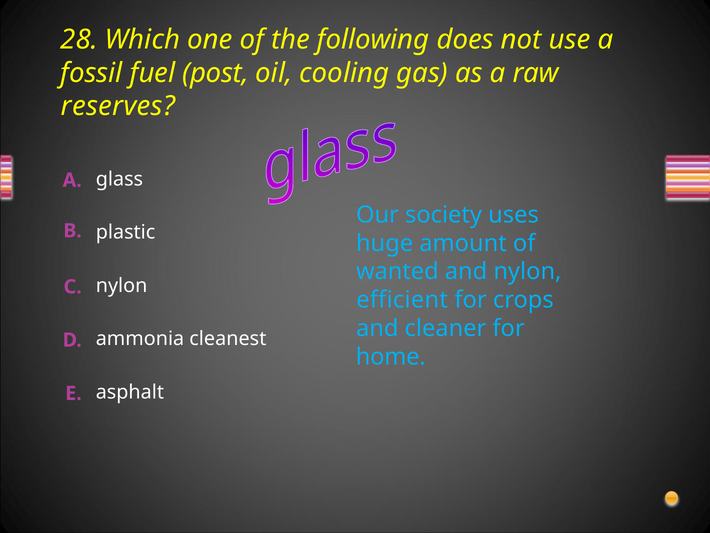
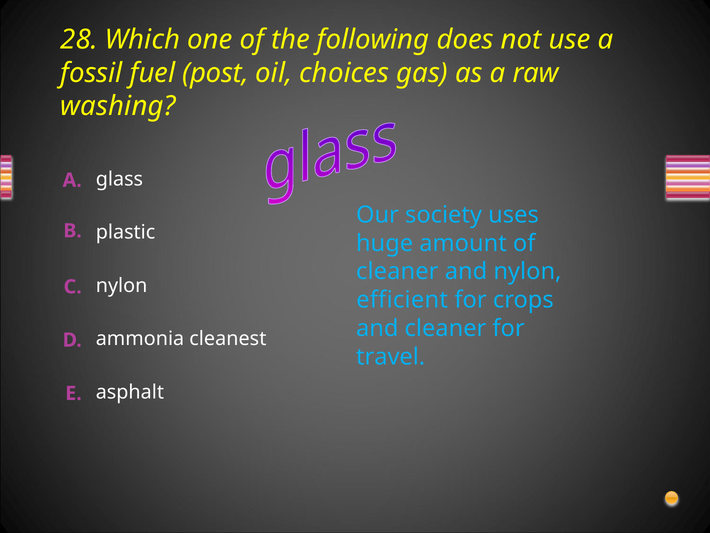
cooling: cooling -> choices (344, 73)
reserves: reserves -> washing (118, 106)
wanted: wanted -> cleaner (397, 271)
home: home -> travel (391, 357)
